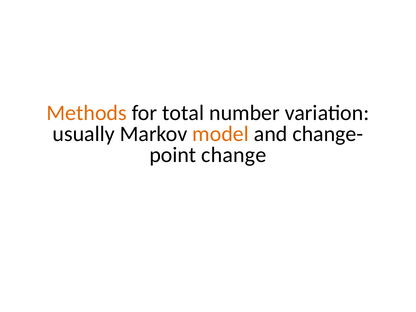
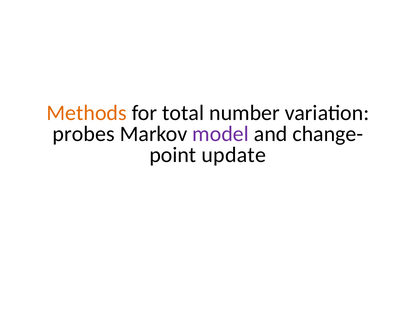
usually: usually -> probes (84, 134)
model colour: orange -> purple (221, 134)
change: change -> update (234, 155)
